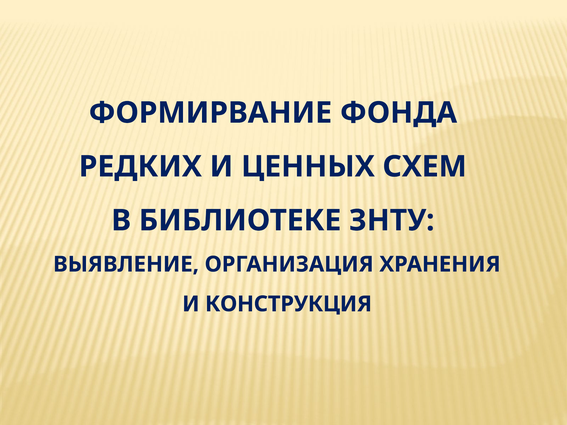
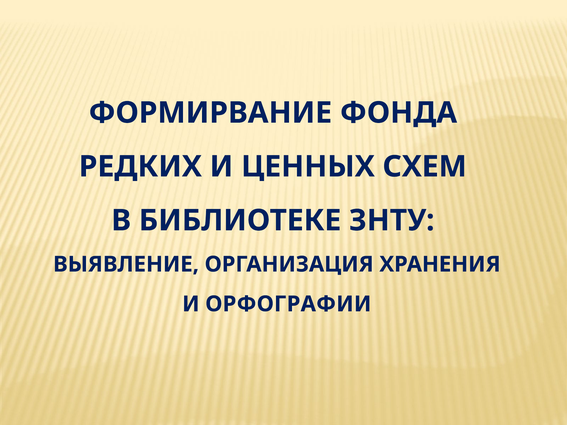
КОНСТРУКЦИЯ: КОНСТРУКЦИЯ -> ОРФОГРАФИИ (288, 304)
